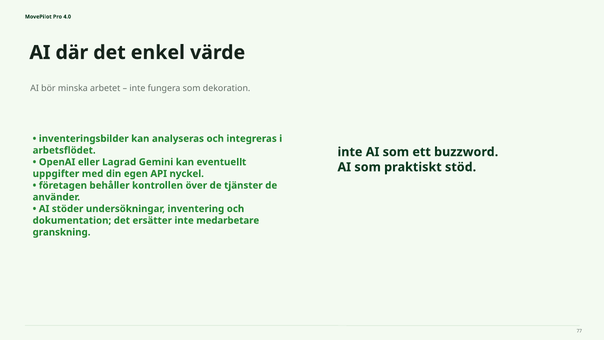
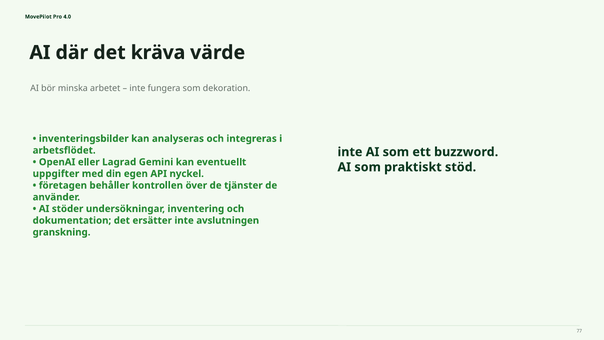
enkel: enkel -> kräva (158, 53)
medarbetare: medarbetare -> avslutningen (228, 220)
